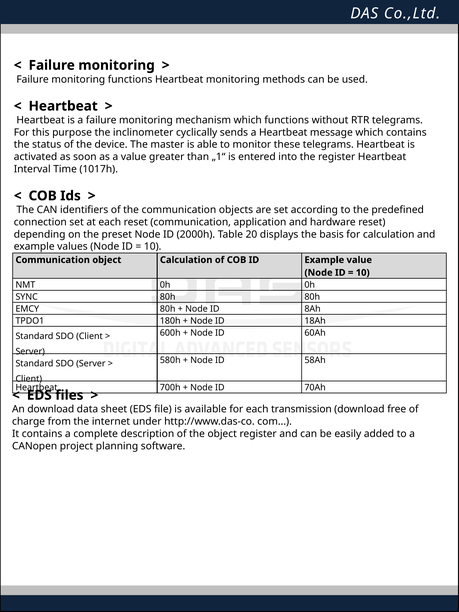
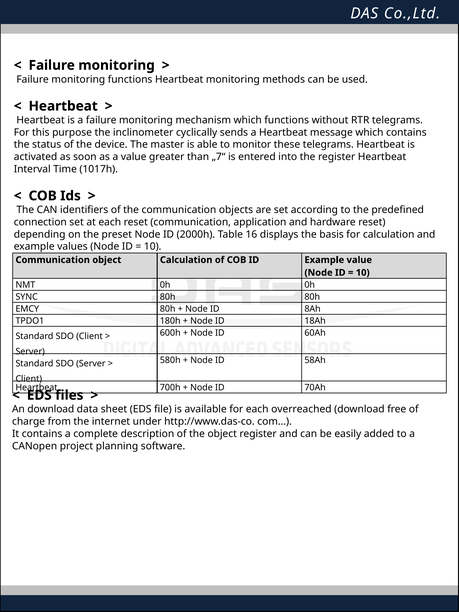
„1“: „1“ -> „7“ (219, 157)
20: 20 -> 16 (251, 234)
transmission: transmission -> overreached (301, 409)
